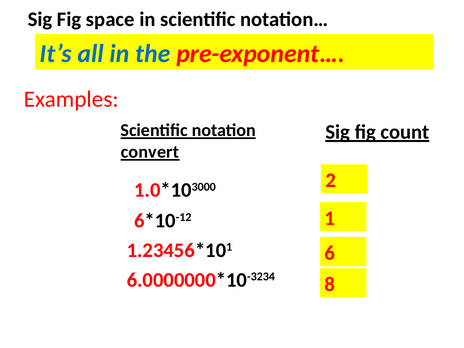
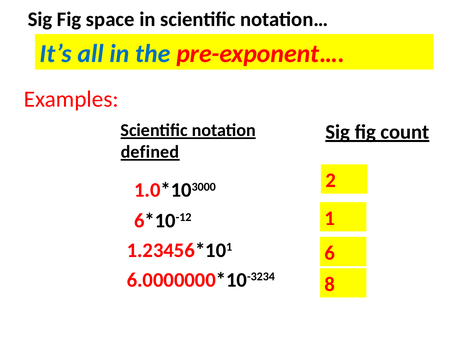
convert: convert -> defined (150, 152)
